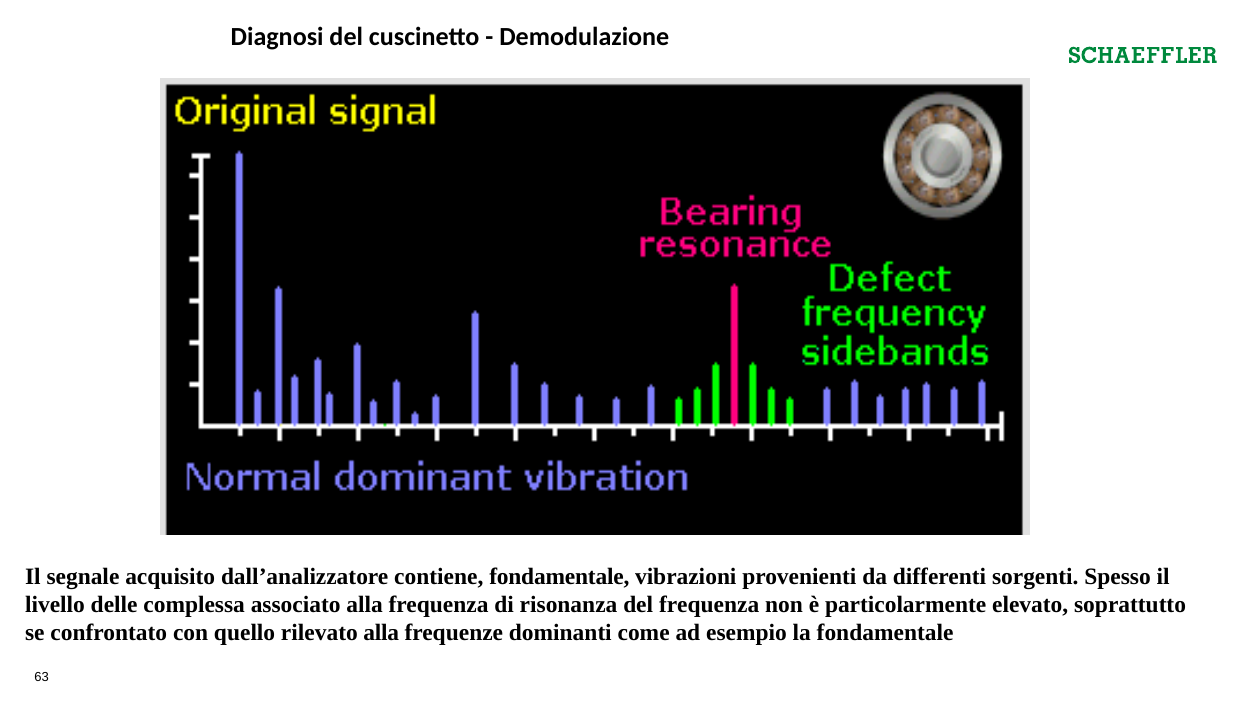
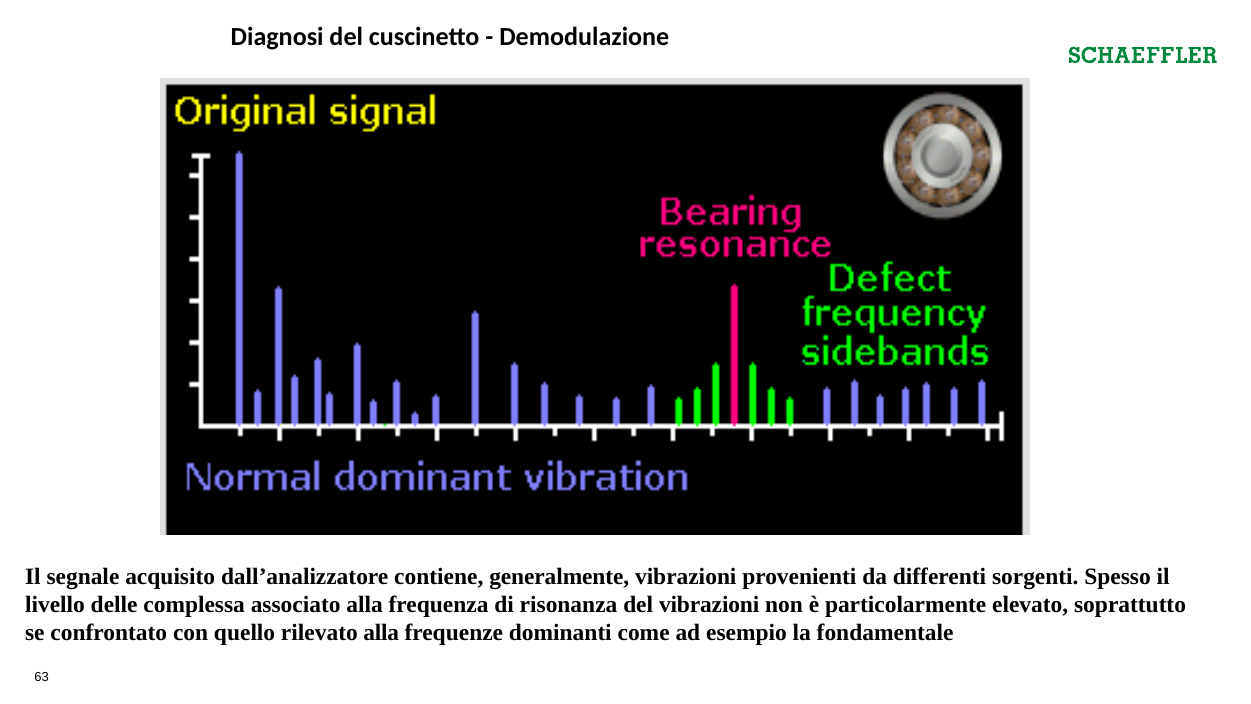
contiene fondamentale: fondamentale -> generalmente (559, 577)
del frequenza: frequenza -> vibrazioni (709, 605)
